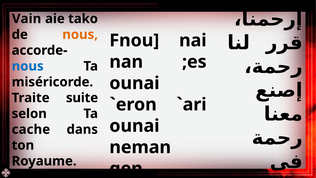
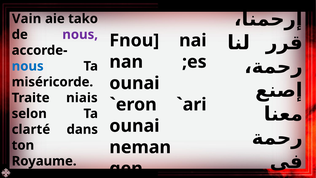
nous colour: orange -> purple (80, 34)
suite: suite -> niais (82, 98)
cache: cache -> clarté (31, 129)
